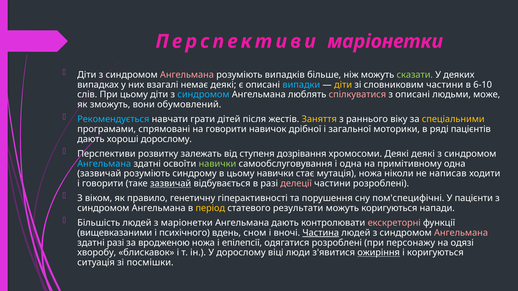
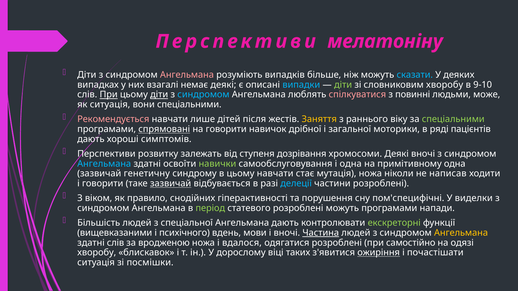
Перспективи маріонетки: маріонетки -> мелатоніну (385, 41)
сказати colour: light green -> light blue (415, 75)
діти colour: yellow -> light green (343, 85)
словниковим частини: частини -> хворобу (445, 85)
6-10: 6-10 -> 9-10 (483, 85)
При underline: none -> present (109, 95)
діти underline: none -> present (159, 95)
з описані: описані -> повинні (413, 95)
як зможуть: зможуть -> ситуація (110, 105)
вони обумовлений: обумовлений -> спеціальними (189, 105)
Рекомендується colour: light blue -> pink (113, 119)
грати: грати -> лише (203, 119)
спеціальними colour: yellow -> light green (453, 119)
спрямовані underline: none -> present (164, 129)
хороші дорослому: дорослому -> симптомів (166, 139)
Деякі деякі: деякі -> вночі (423, 154)
зазвичай розуміють: розуміють -> генетичну (147, 174)
цьому навички: навички -> навчати (275, 174)
делеції colour: pink -> light blue (296, 184)
генетичну: генетичну -> снодійних (193, 199)
пацієнти: пацієнти -> виделки (474, 199)
період colour: yellow -> light green (210, 208)
статевого результати: результати -> розроблені (298, 208)
можуть коригуються: коригуються -> програмами (389, 208)
з маріонетки: маріонетки -> спеціальної (187, 223)
екскреторні colour: pink -> light green (394, 223)
сном: сном -> мови (255, 233)
Ангельмана colour: pink -> yellow (461, 233)
здатні разі: разі -> слів (116, 243)
епілепсії: епілепсії -> вдалося (242, 243)
персонажу: персонажу -> самостійно (411, 243)
люди: люди -> таких (298, 253)
і коригуються: коригуються -> почастішати (435, 253)
